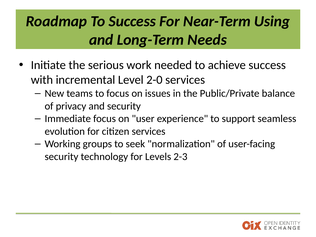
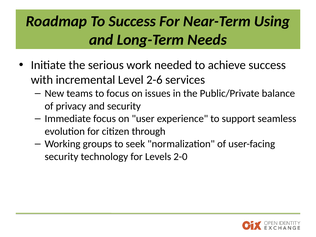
2-0: 2-0 -> 2-6 (154, 80)
citizen services: services -> through (149, 131)
2-3: 2-3 -> 2-0 (180, 157)
